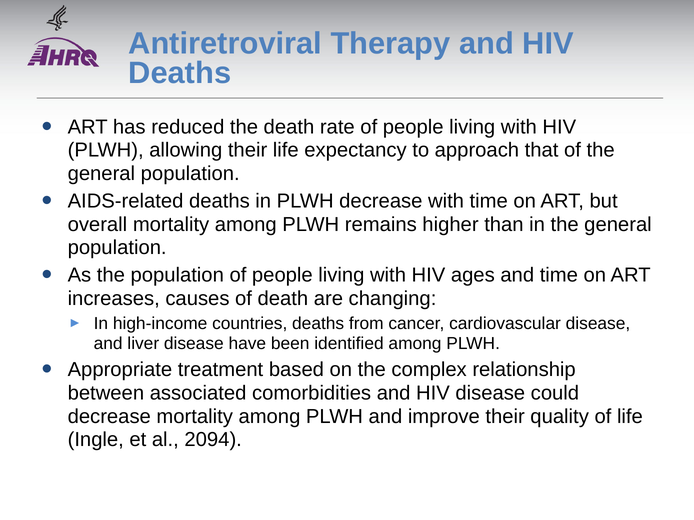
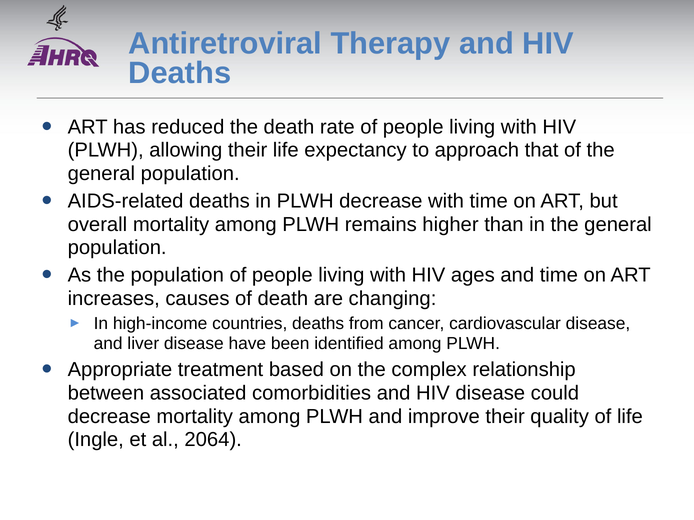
2094: 2094 -> 2064 (213, 440)
